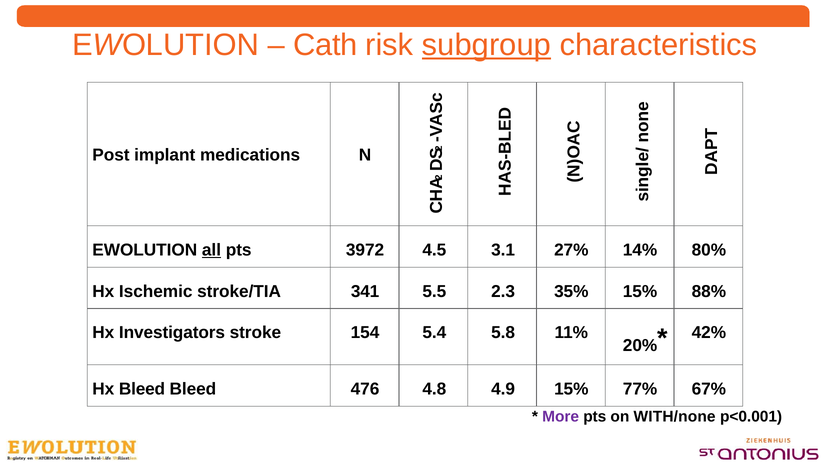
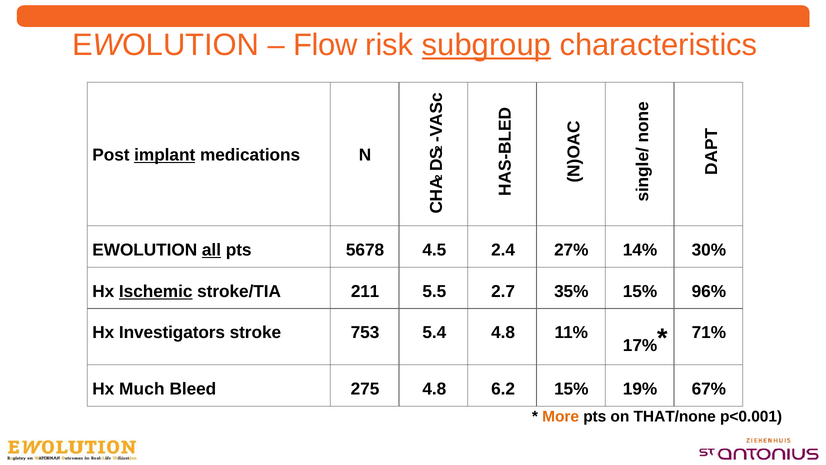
Cath: Cath -> Flow (325, 45)
implant underline: none -> present (165, 155)
3972: 3972 -> 5678 (365, 250)
3.1: 3.1 -> 2.4 (503, 250)
80%: 80% -> 30% (709, 250)
Ischemic underline: none -> present (156, 291)
341: 341 -> 211 (365, 291)
2.3: 2.3 -> 2.7 (503, 291)
88%: 88% -> 96% (709, 291)
154: 154 -> 753 (365, 332)
5.4 5.8: 5.8 -> 4.8 (503, 332)
20%: 20% -> 17% (640, 345)
42%: 42% -> 71% (709, 332)
Hx Bleed: Bleed -> Much (142, 389)
476: 476 -> 275 (365, 389)
4.9: 4.9 -> 6.2 (503, 389)
77%: 77% -> 19% (640, 389)
More colour: purple -> orange (561, 417)
WITH/none: WITH/none -> THAT/none (675, 417)
